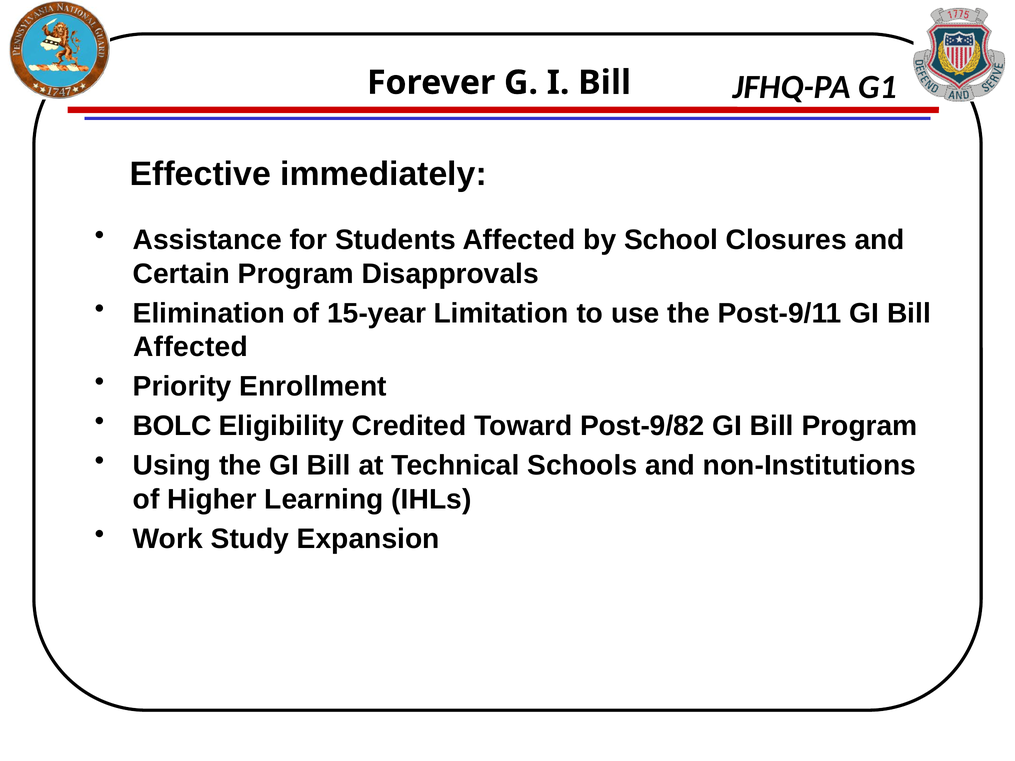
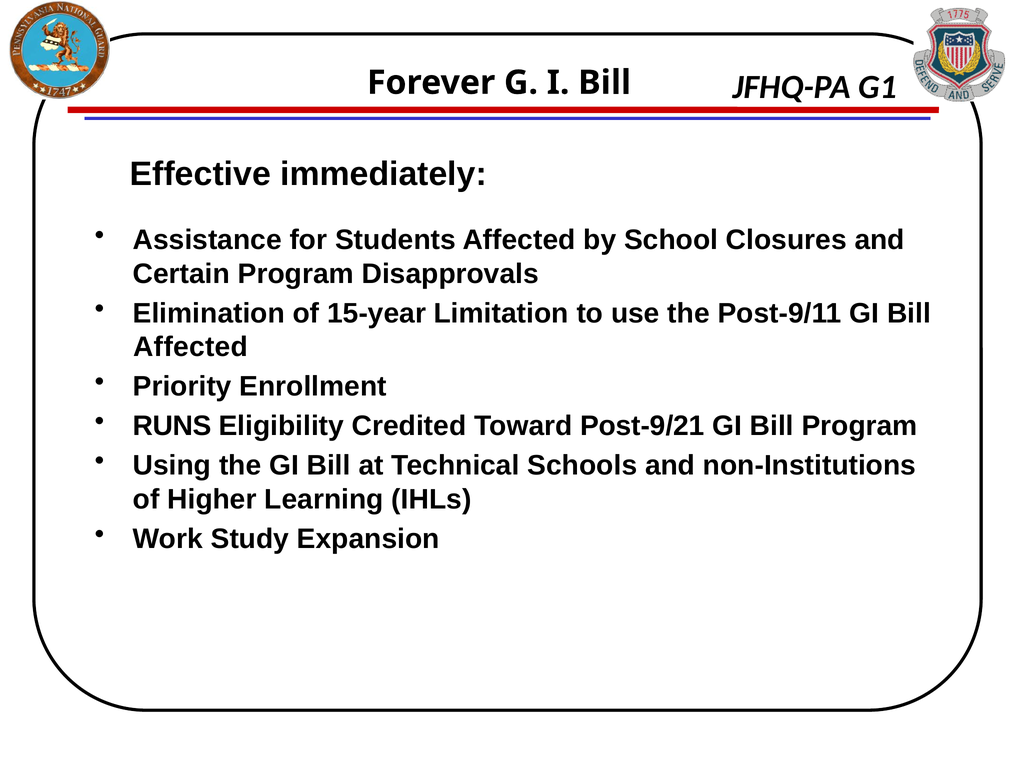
BOLC: BOLC -> RUNS (172, 426)
Post-9/82: Post-9/82 -> Post-9/21 (642, 426)
